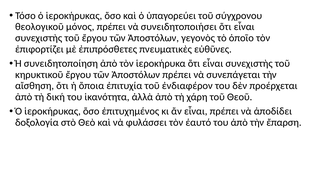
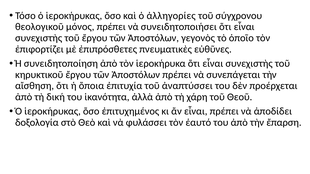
ὑπαγορεύει: ὑπαγορεύει -> ἀλληγορίες (171, 16)
ἐνδιαφέρον: ἐνδιαφέρον -> ἀναπτύσσει (187, 86)
